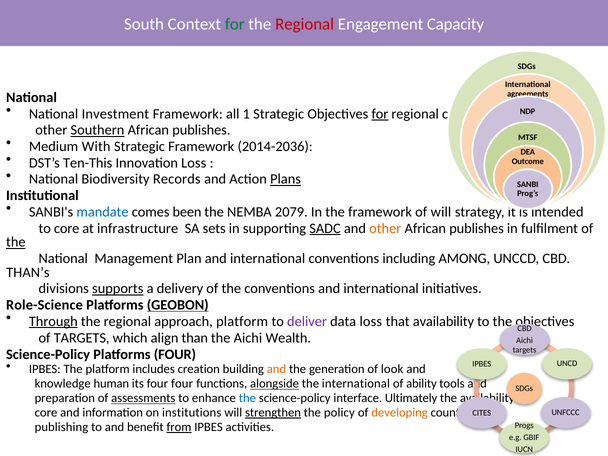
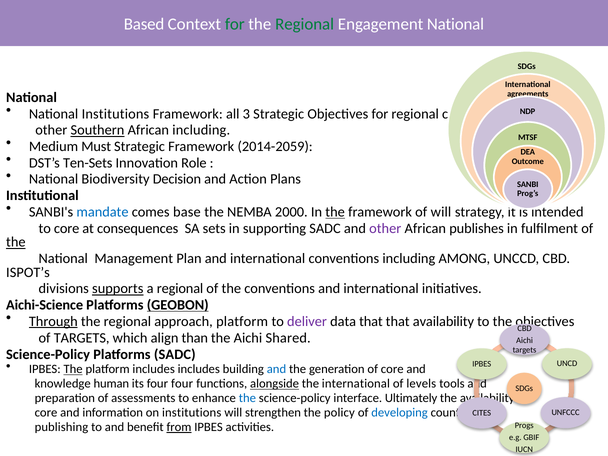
South: South -> Based (144, 24)
Regional colour: red -> green (305, 24)
Engagement Capacity: Capacity -> National (455, 24)
National Investment: Investment -> Institutions (115, 114)
1: 1 -> 3 (246, 114)
for underline: present -> none (380, 114)
publishes: publishes -> including (201, 130)
Medium With: With -> Must (96, 147)
2014-2036: 2014-2036 -> 2014-2059 (275, 147)
Ten-This: Ten-This -> Ten-Sets (88, 163)
Innovation Loss: Loss -> Role (194, 163)
Records: Records -> Decision (177, 179)
Plans underline: present -> none (286, 179)
been: been -> base (187, 212)
2079: 2079 -> 2000 (291, 212)
the underline: none -> present (335, 212)
infrastructure: infrastructure -> consequences (138, 228)
SADC underline: present -> none (325, 228)
other colour: orange -> purple (385, 228)
THAN’s: THAN’s -> ISPOT’s (28, 272)
a delivery: delivery -> regional (180, 289)
Role-Science: Role-Science -> Aichi-Science (45, 305)
data loss: loss -> that (371, 321)
Wealth: Wealth -> Shared (288, 338)
Platforms FOUR: FOUR -> SADC (175, 354)
The underline: none -> present (73, 369)
includes creation: creation -> includes (199, 369)
and colour: orange -> blue (276, 369)
generation of look: look -> core (392, 369)
ability: ability -> levels (421, 384)
assessments underline: present -> none (143, 398)
strengthen underline: present -> none (273, 413)
developing colour: orange -> blue (400, 413)
